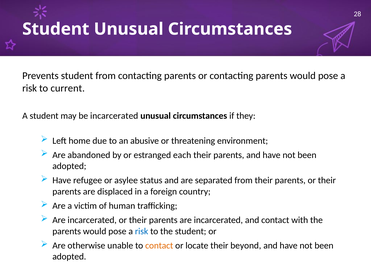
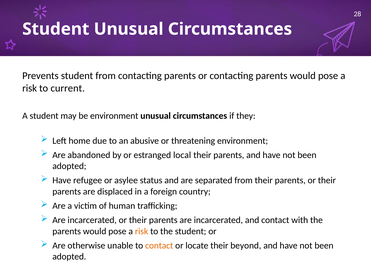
be incarcerated: incarcerated -> environment (114, 116)
each: each -> local (182, 155)
risk colour: blue -> orange (142, 231)
